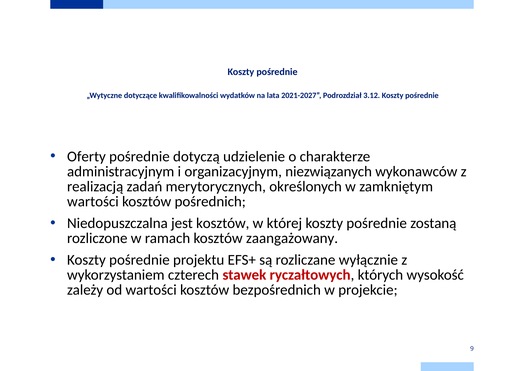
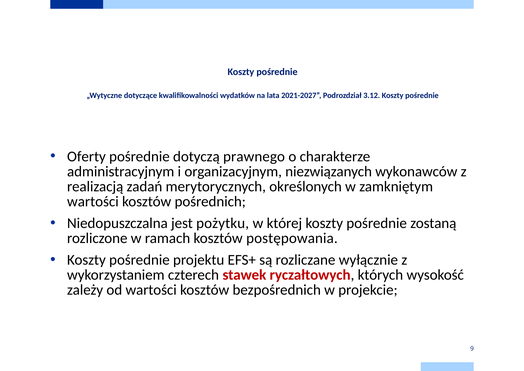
udzielenie: udzielenie -> prawnego (254, 156)
jest kosztów: kosztów -> pożytku (223, 223)
zaangażowany: zaangażowany -> postępowania (292, 238)
